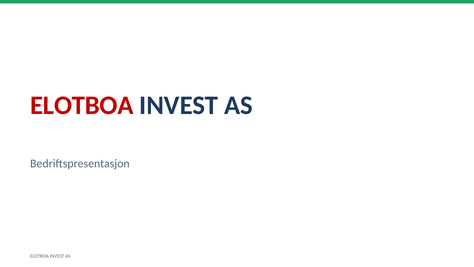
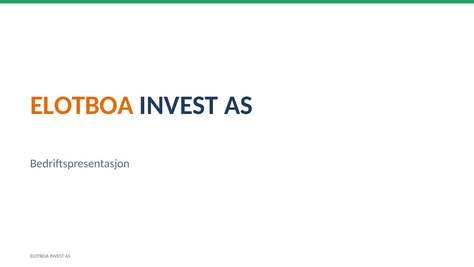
ELOTBOA colour: red -> orange (82, 105)
